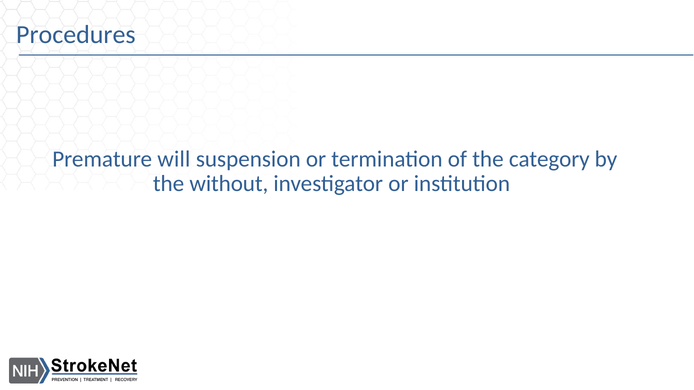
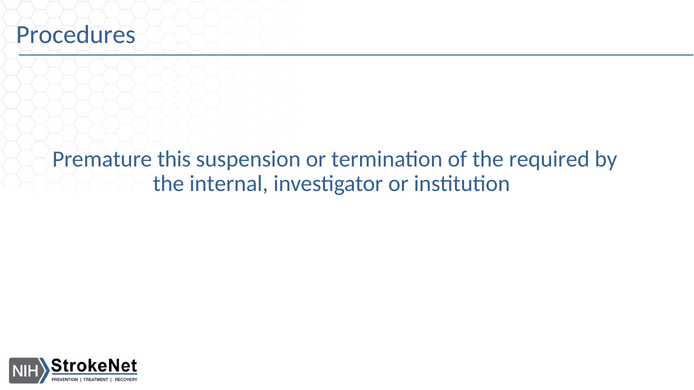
will: will -> this (174, 159)
category: category -> required (549, 159)
without: without -> internal (229, 184)
